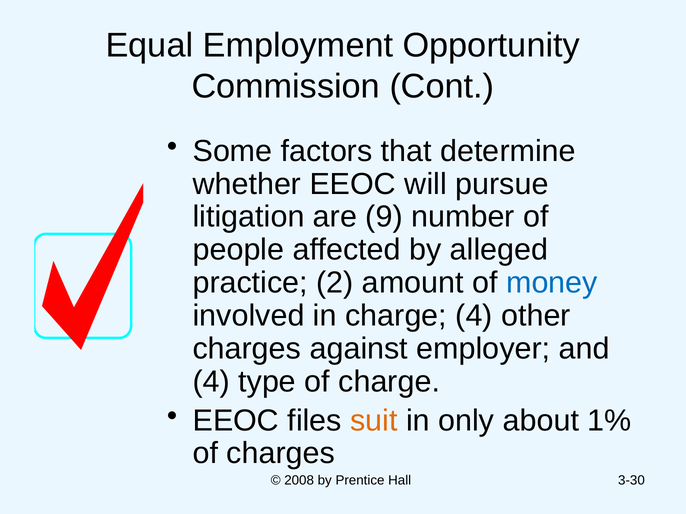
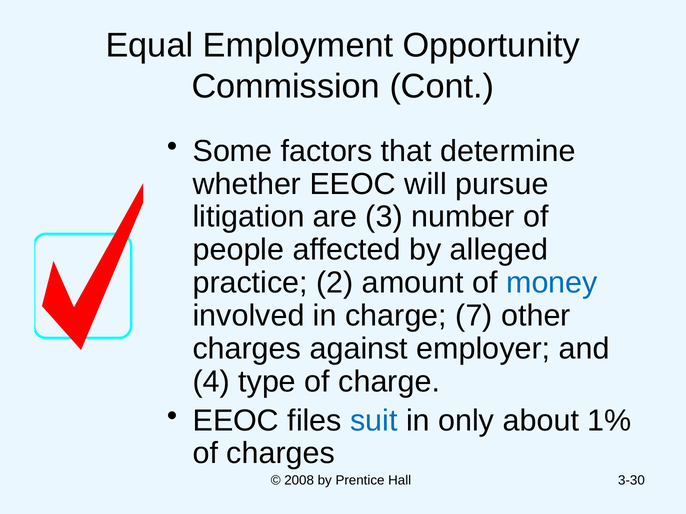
9: 9 -> 3 (384, 217)
charge 4: 4 -> 7 (474, 316)
suit colour: orange -> blue (374, 421)
